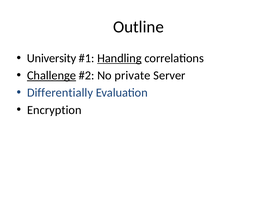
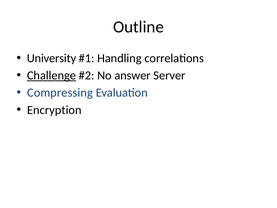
Handling underline: present -> none (119, 58)
private: private -> answer (133, 75)
Differentially: Differentially -> Compressing (60, 93)
